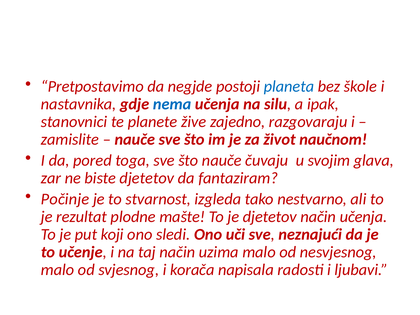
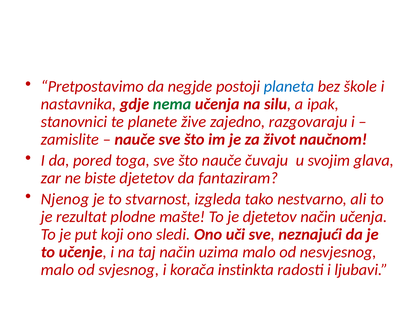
nema colour: blue -> green (172, 104)
Počinje: Počinje -> Njenog (65, 199)
napisala: napisala -> instinkta (246, 270)
